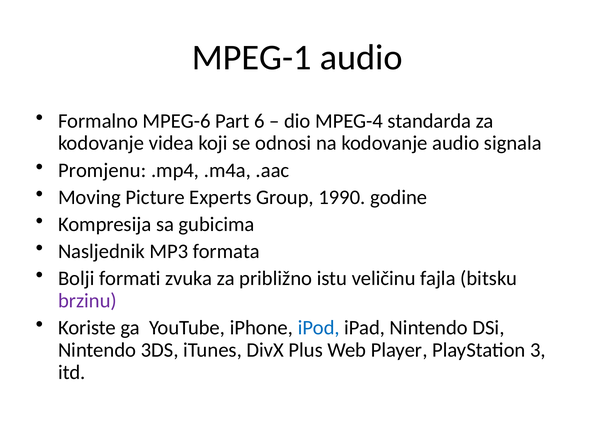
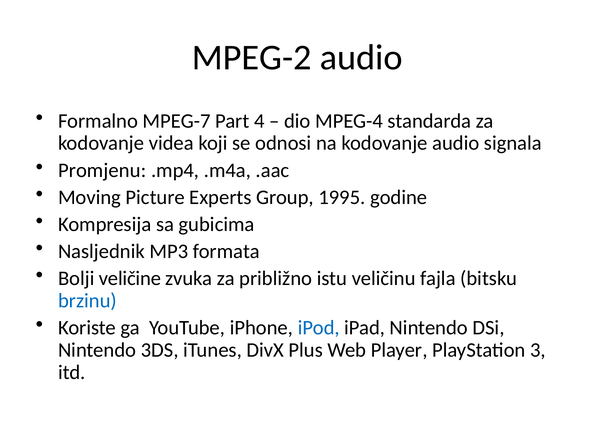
MPEG-1: MPEG-1 -> MPEG-2 (252, 58)
MPEG-6: MPEG-6 -> MPEG-7 (177, 121)
6: 6 -> 4 (259, 121)
1990: 1990 -> 1995 (342, 197)
formati: formati -> veličine (130, 279)
brzinu colour: purple -> blue (87, 301)
